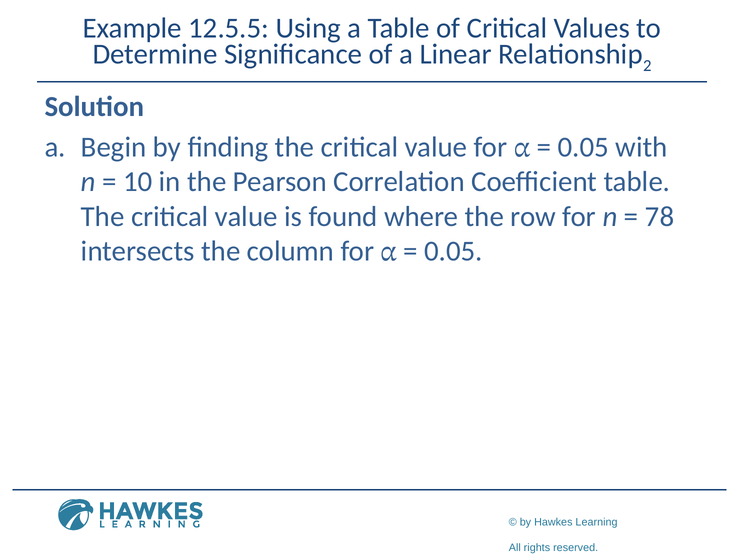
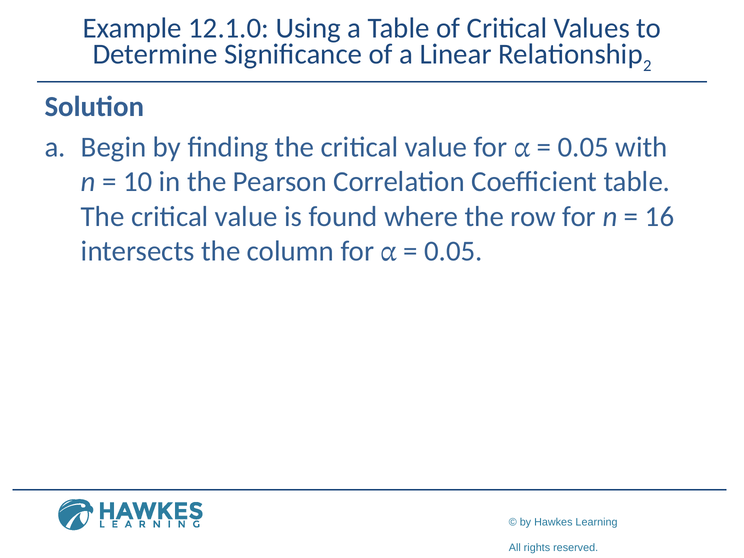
12.5.5: 12.5.5 -> 12.1.0 (229, 28)
78: 78 -> 16 (660, 216)
